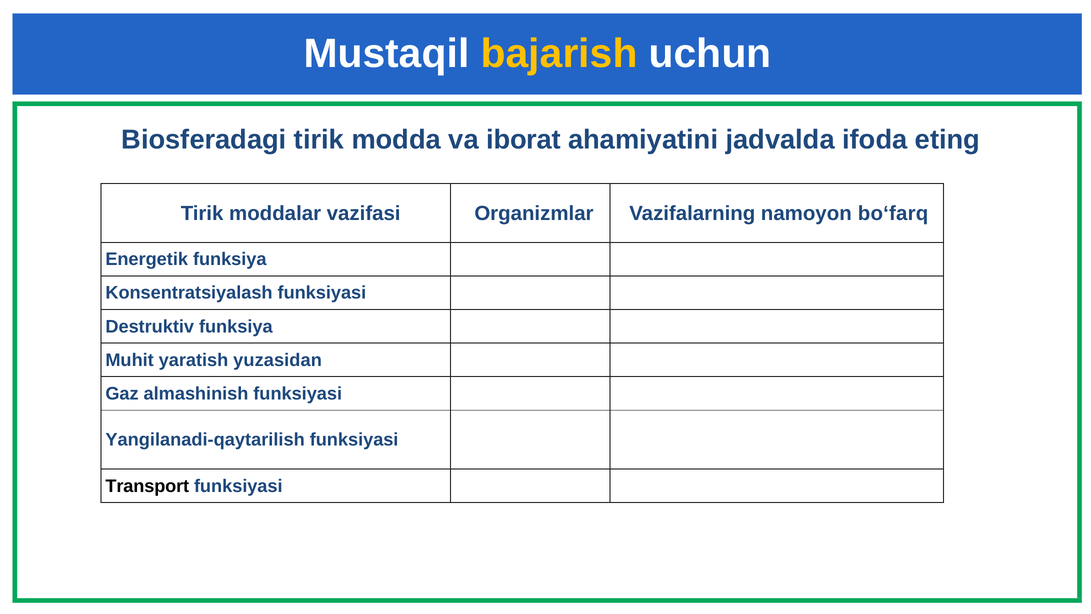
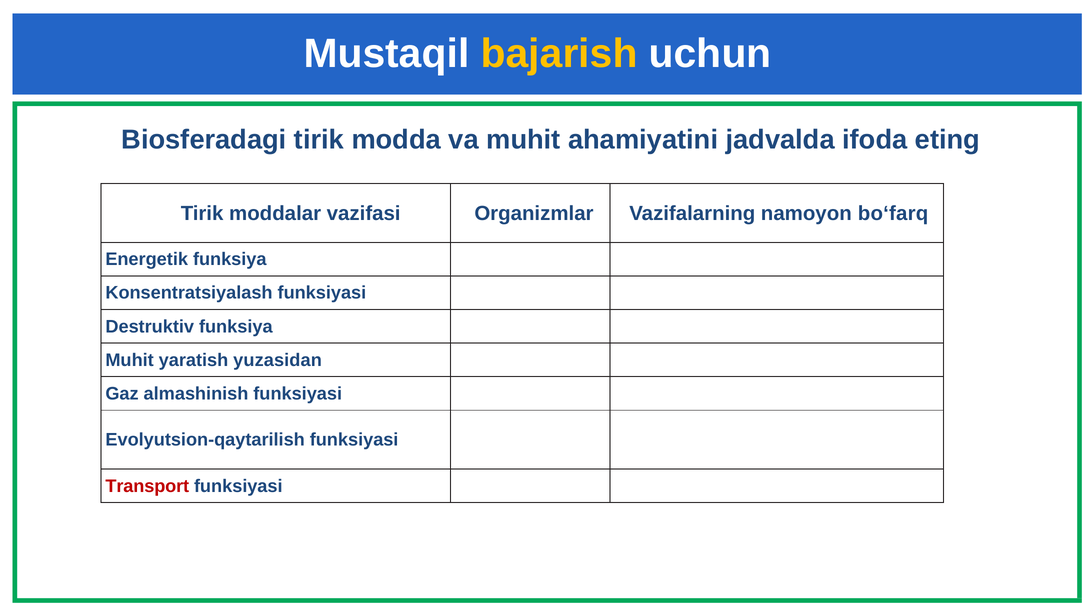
va iborat: iborat -> muhit (523, 140)
Yangilanadi-qaytarilish: Yangilanadi-qaytarilish -> Evolyutsion-qaytarilish (205, 440)
Transport colour: black -> red (147, 486)
